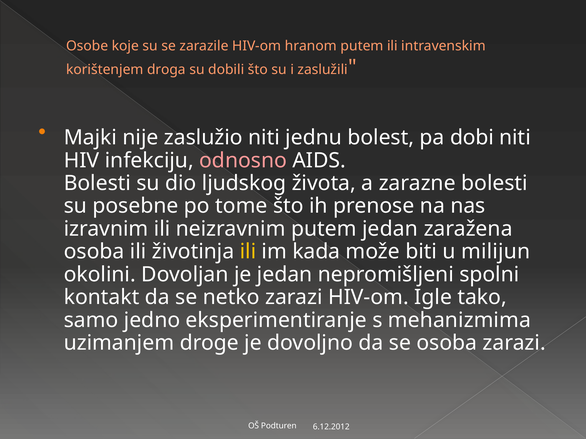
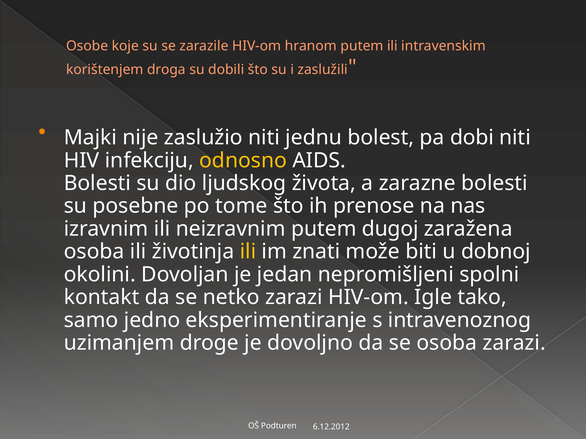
odnosno colour: pink -> yellow (243, 161)
putem jedan: jedan -> dugoj (390, 229)
kada: kada -> znati (316, 252)
milijun: milijun -> dobnoj (496, 252)
mehanizmima: mehanizmima -> intravenoznog (460, 320)
